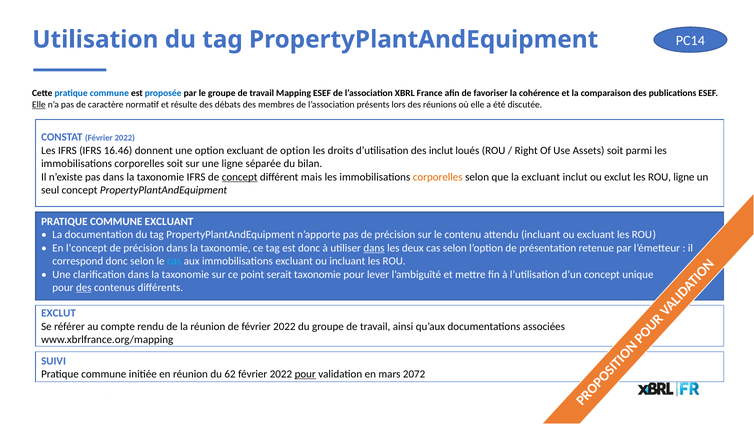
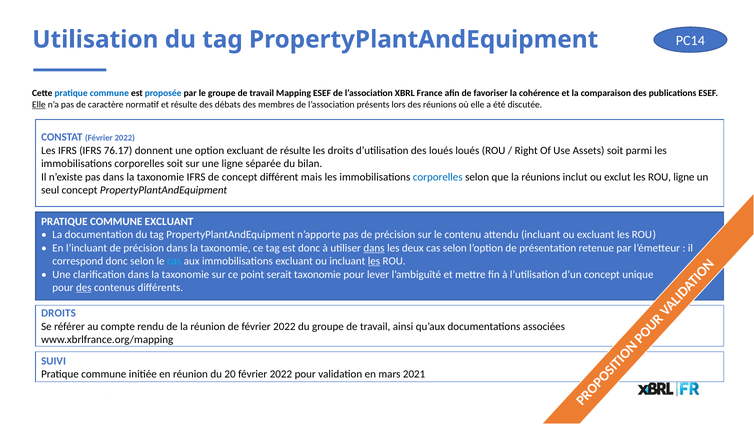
16.46: 16.46 -> 76.17 (118, 151)
de option: option -> résulte (295, 151)
des inclut: inclut -> loués (441, 151)
concept underline: present -> none (240, 177)
corporelles colour: orange -> blue (438, 177)
la excluant: excluant -> réunions (541, 177)
l’concept: l’concept -> l’incluant (87, 248)
les underline: none -> present (374, 261)
EXCLUT: EXCLUT -> DROITS (58, 313)
62: 62 -> 20 (230, 374)
pour underline: present -> none (305, 374)
2072: 2072 -> 2021 (414, 374)
